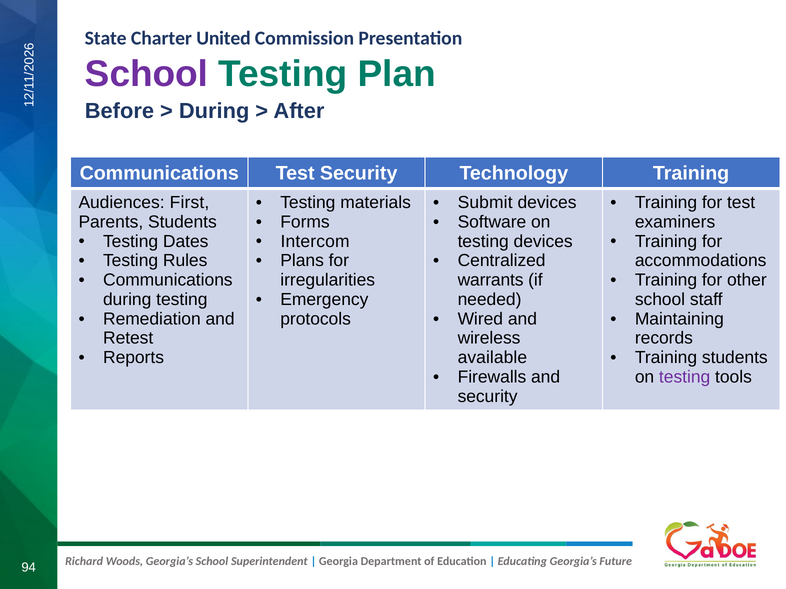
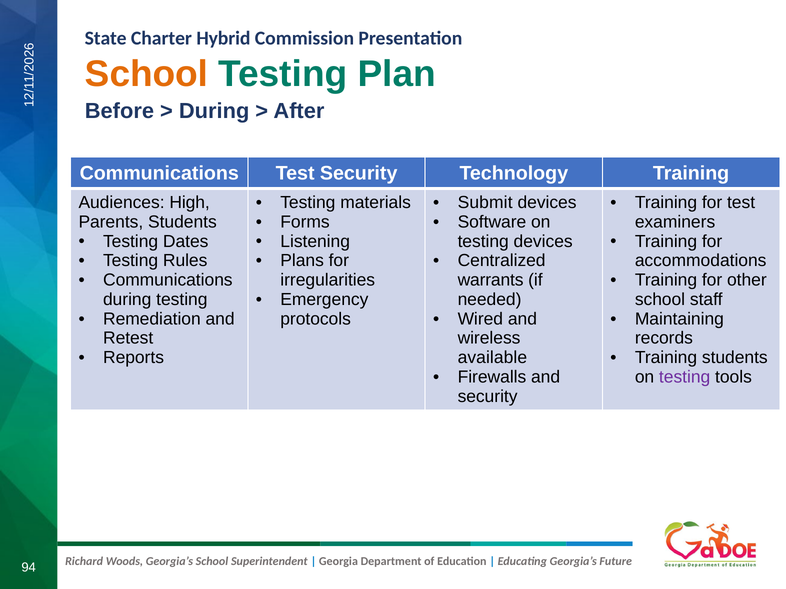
United: United -> Hybrid (223, 38)
School colour: purple -> orange (147, 74)
First: First -> High (190, 203)
Intercom: Intercom -> Listening (315, 241)
